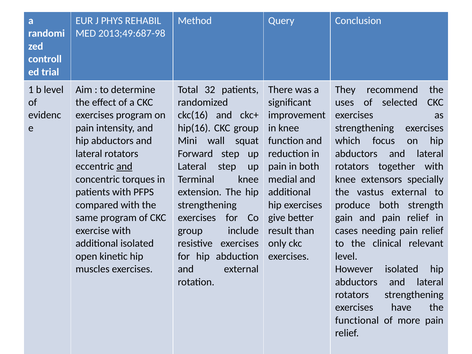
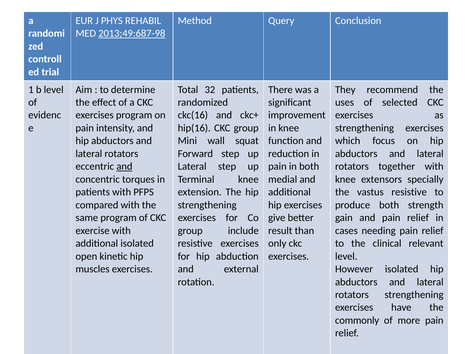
2013;49:687-98 underline: none -> present (132, 34)
vastus external: external -> resistive (409, 192)
functional: functional -> commonly (357, 320)
